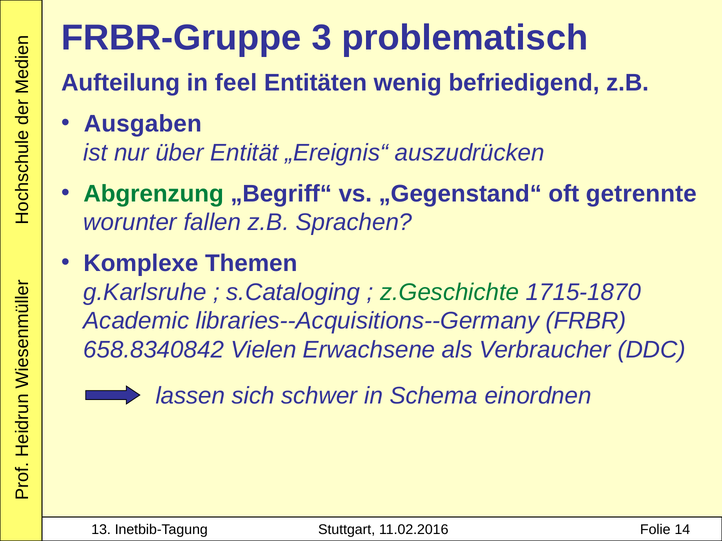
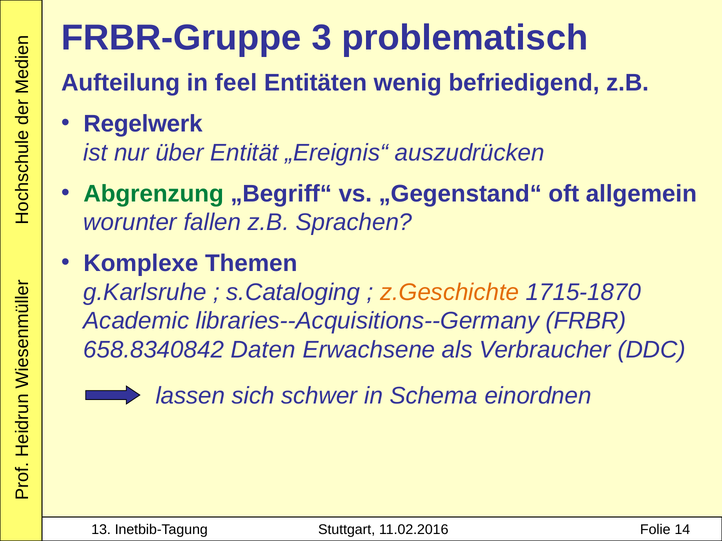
Ausgaben: Ausgaben -> Regelwerk (143, 124)
getrennte: getrennte -> allgemein (641, 194)
z.Geschichte colour: green -> orange (450, 292)
Vielen: Vielen -> Daten (263, 350)
